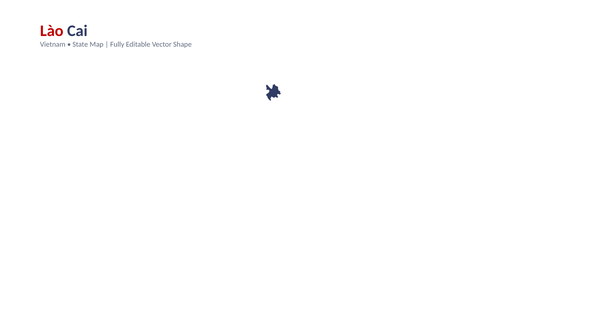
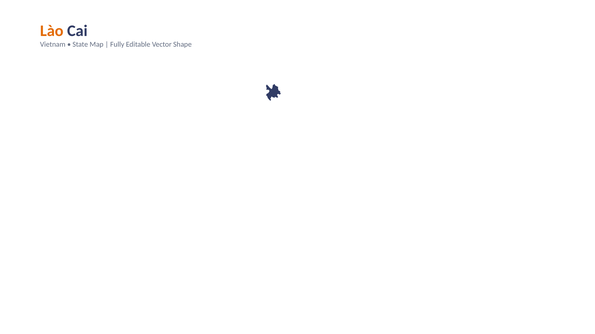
Lào colour: red -> orange (52, 31)
